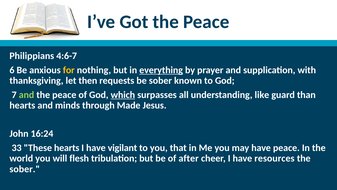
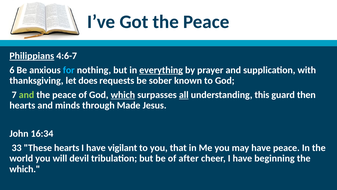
Philippians underline: none -> present (32, 56)
for colour: yellow -> light blue (69, 70)
then: then -> does (88, 80)
all underline: none -> present (184, 95)
like: like -> this (262, 95)
than: than -> then (306, 95)
16:24: 16:24 -> 16:34 (42, 133)
flesh: flesh -> devil (79, 158)
resources: resources -> beginning (275, 158)
sober: sober -> which (25, 169)
